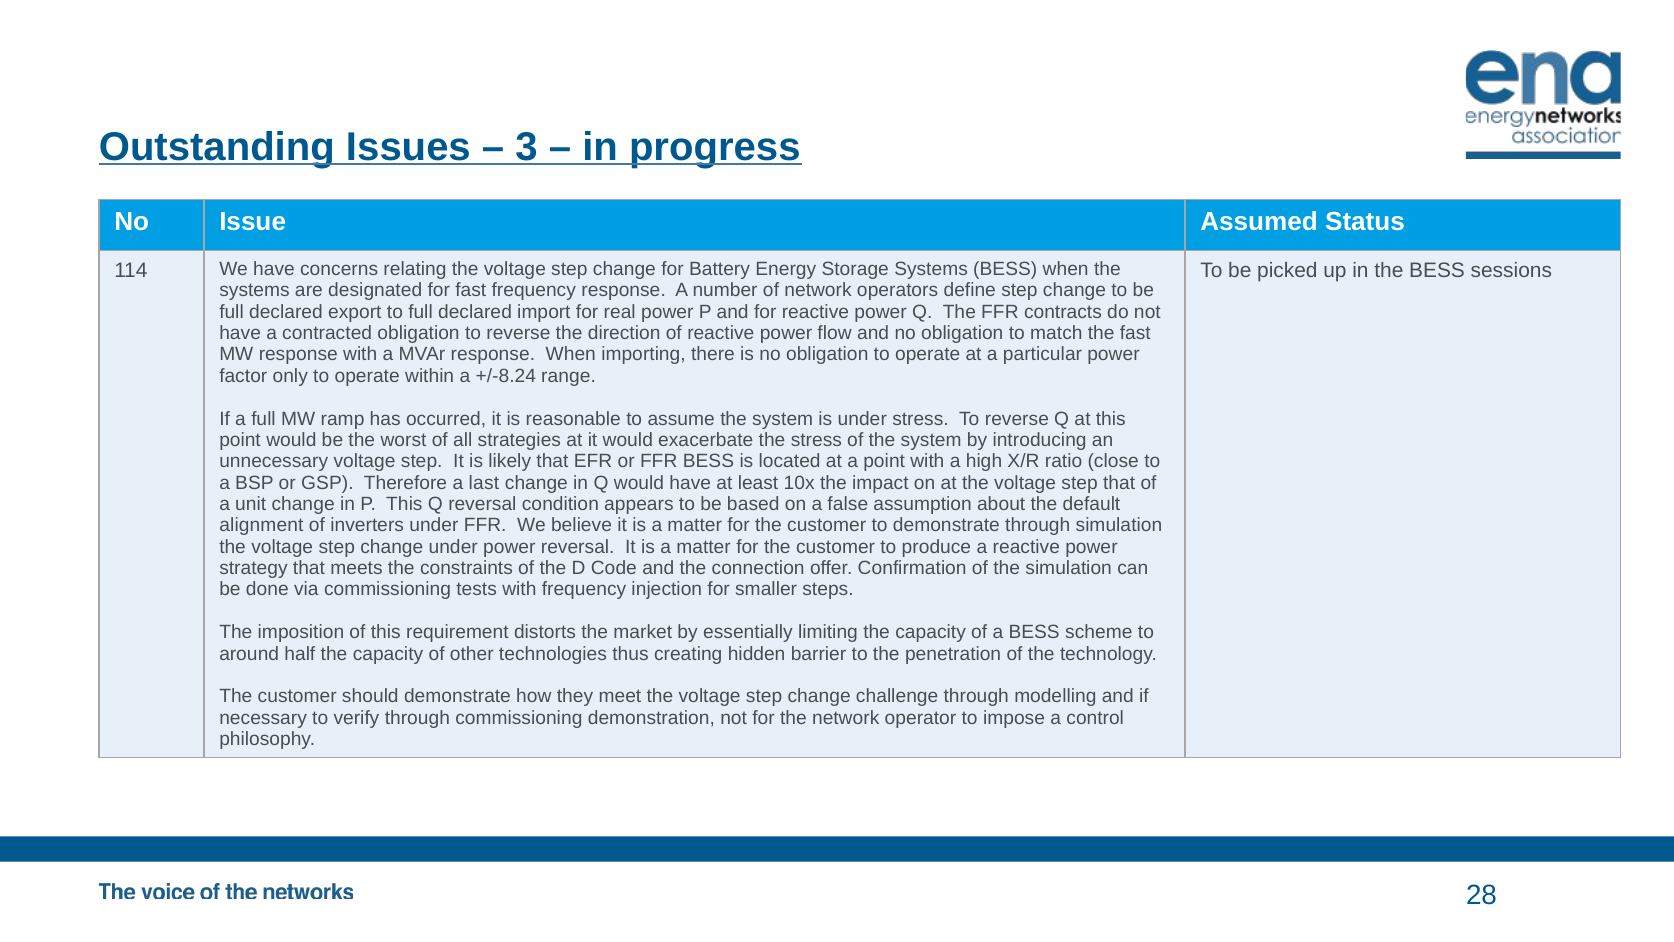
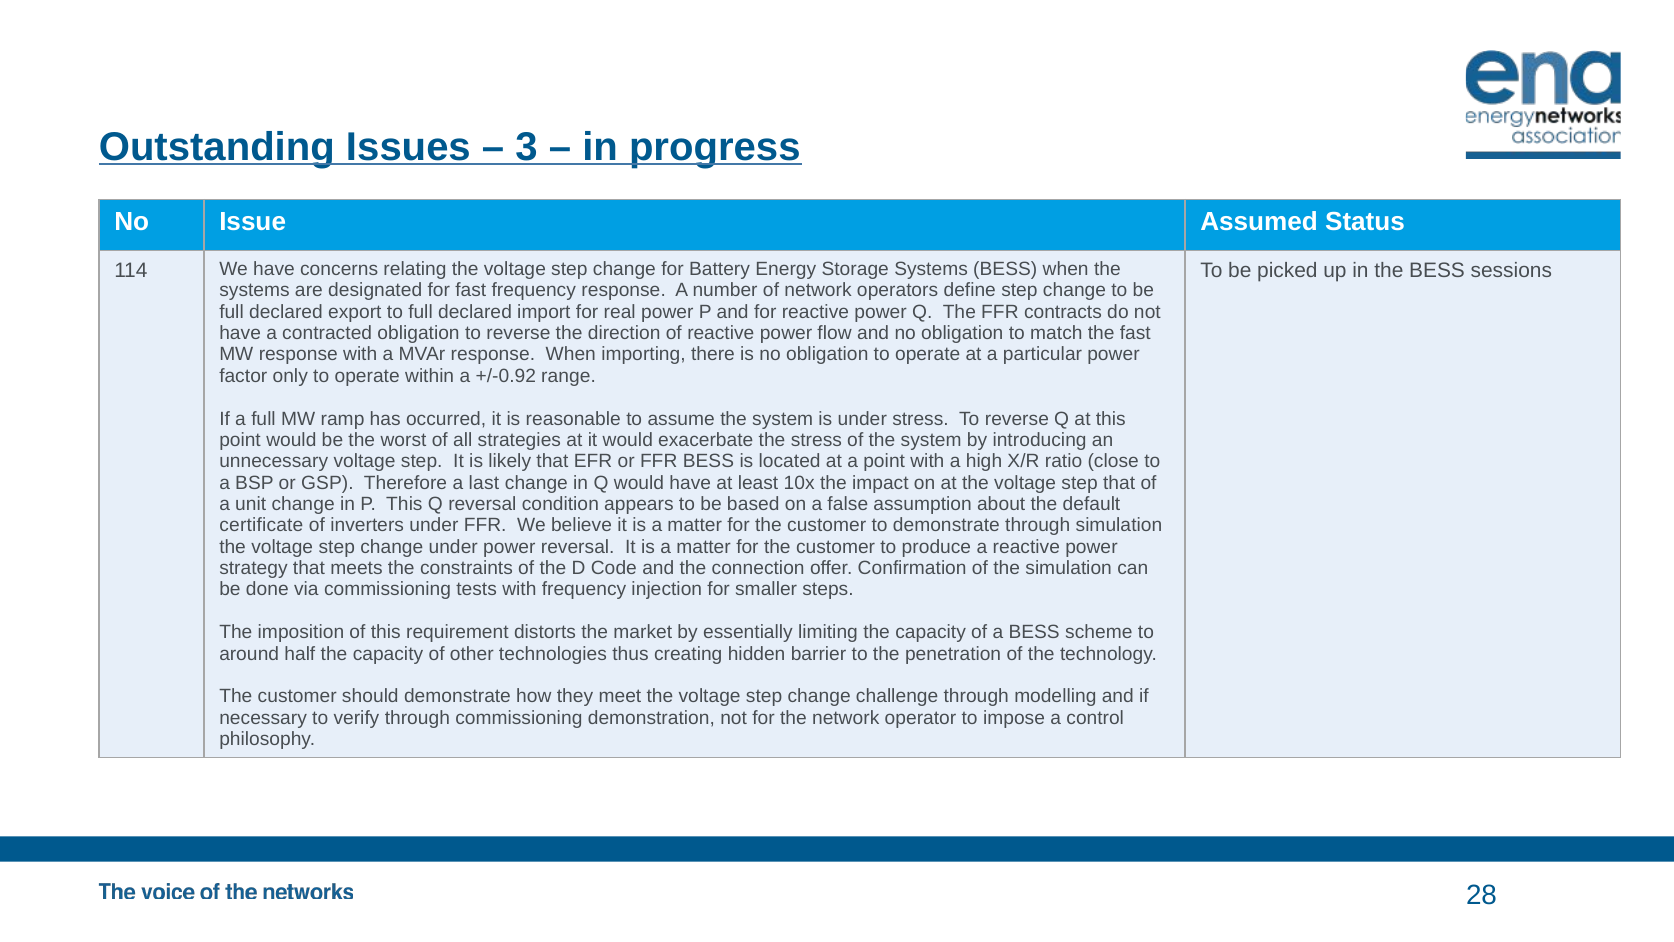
+/-8.24: +/-8.24 -> +/-0.92 (506, 376)
alignment: alignment -> certificate (261, 525)
